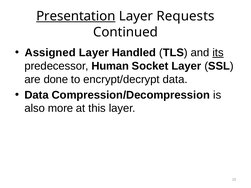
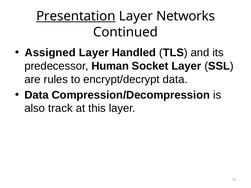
Requests: Requests -> Networks (186, 16)
its underline: present -> none (218, 53)
done: done -> rules (56, 79)
more: more -> track (60, 108)
